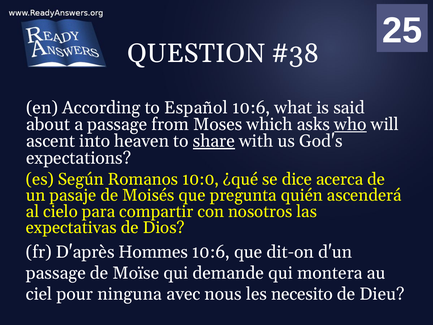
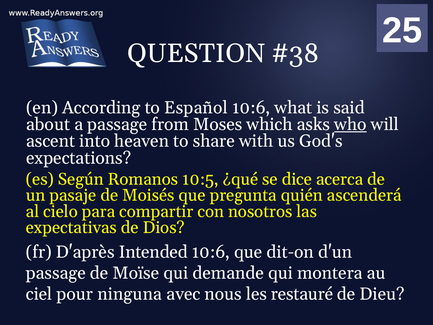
share underline: present -> none (214, 141)
10:0: 10:0 -> 10:5 (200, 179)
Hommes: Hommes -> Intended (153, 252)
necesito: necesito -> restauré (302, 294)
